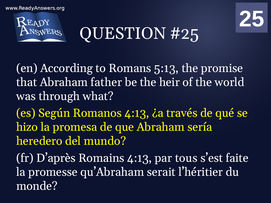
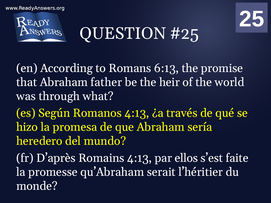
5:13: 5:13 -> 6:13 (166, 68)
tous: tous -> ellos (186, 158)
